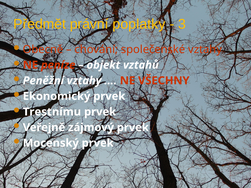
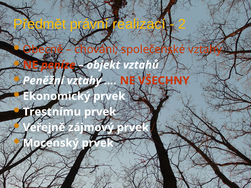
poplatky: poplatky -> realizací (139, 24)
3: 3 -> 2 (182, 24)
